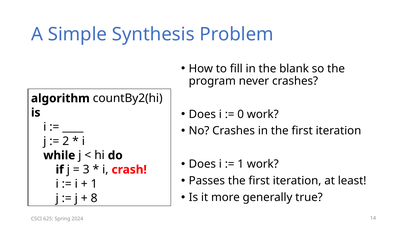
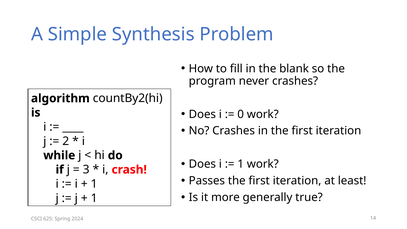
8: 8 -> 1 (94, 198)
